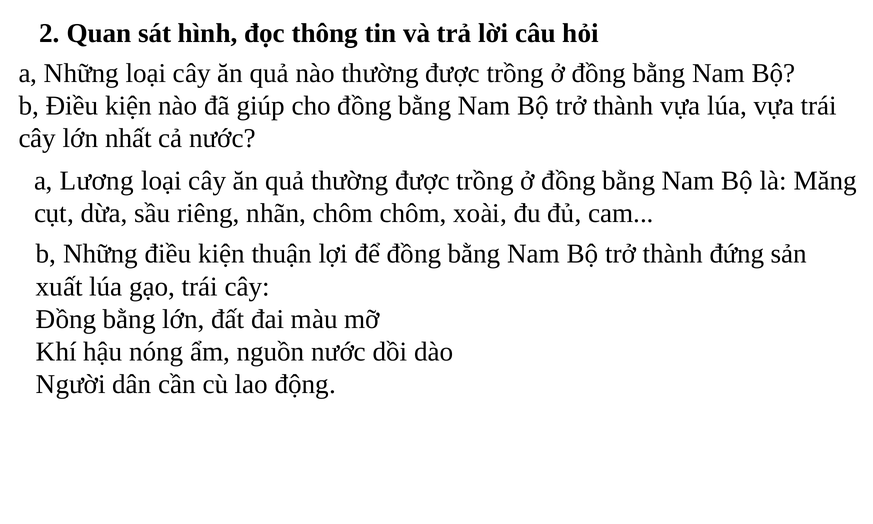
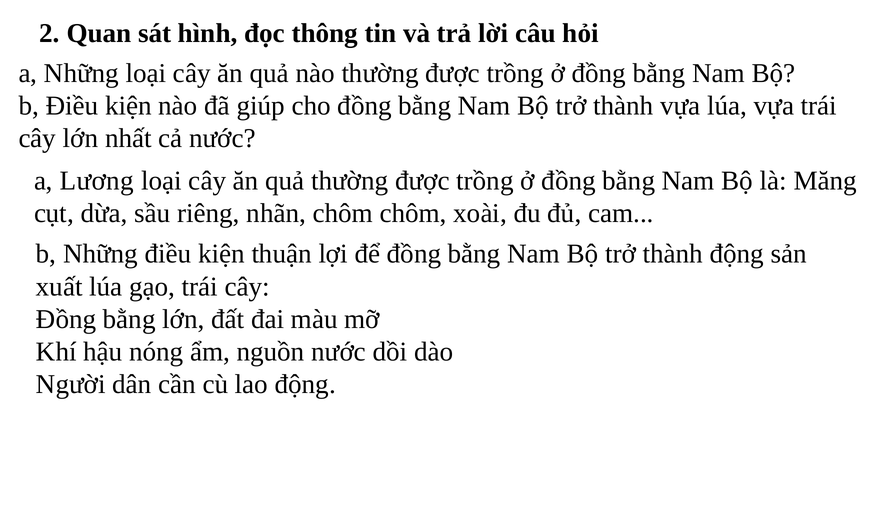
thành đứng: đứng -> động (737, 254)
